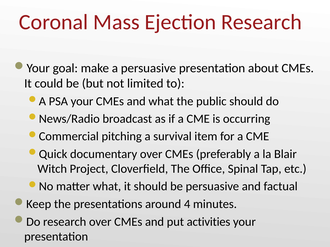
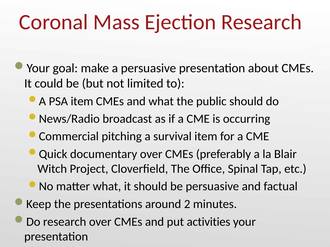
PSA your: your -> item (82, 101)
4: 4 -> 2 (187, 204)
